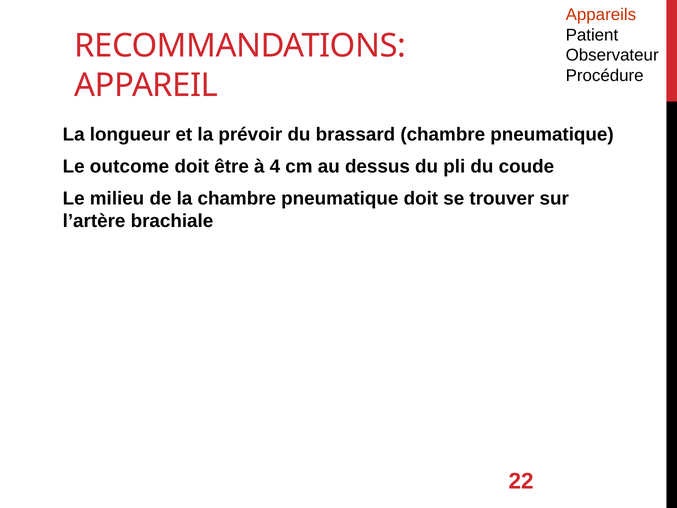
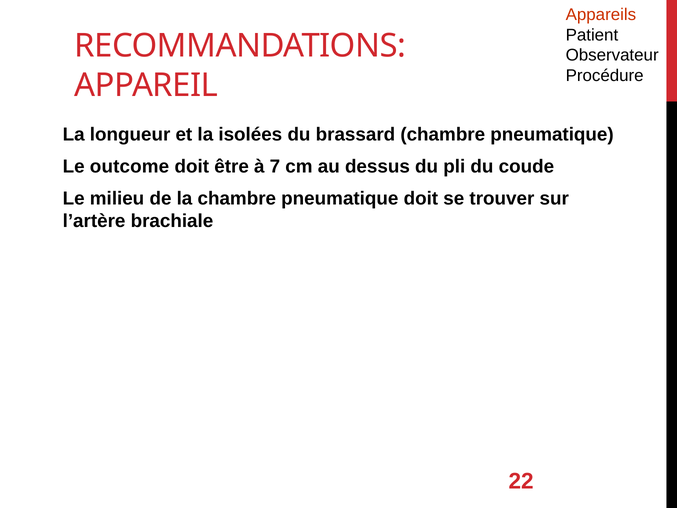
prévoir: prévoir -> isolées (250, 134)
4: 4 -> 7 (275, 166)
